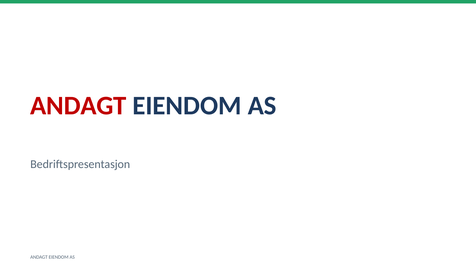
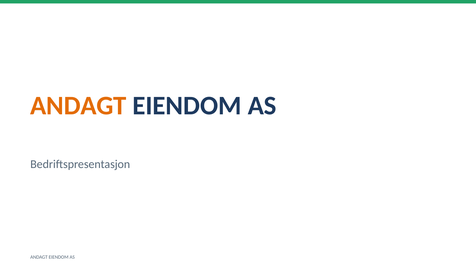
ANDAGT colour: red -> orange (78, 106)
